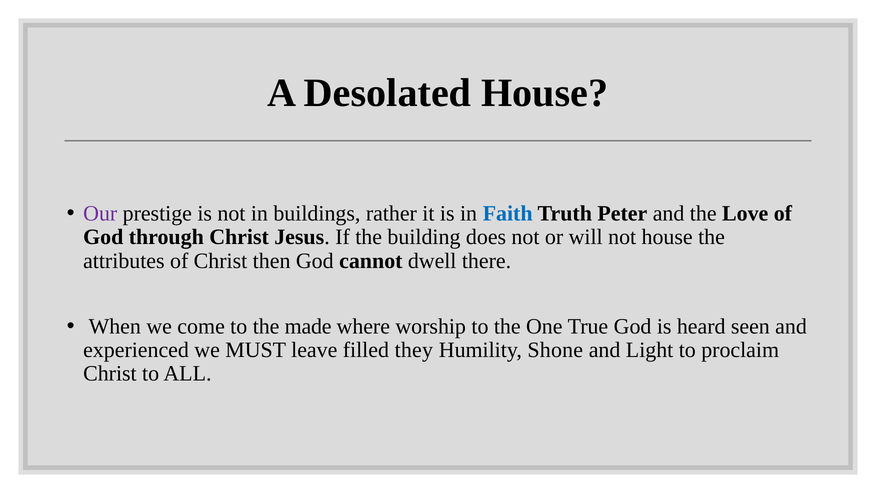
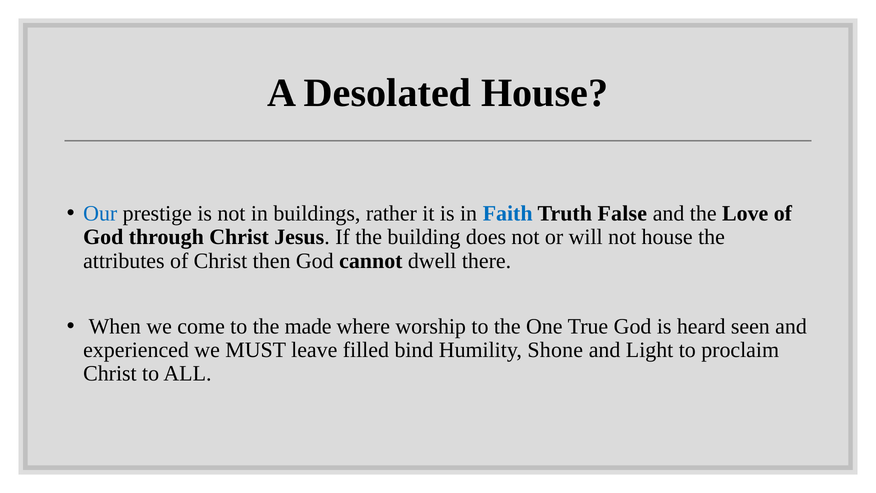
Our colour: purple -> blue (100, 213)
Peter: Peter -> False (622, 213)
they: they -> bind (414, 350)
